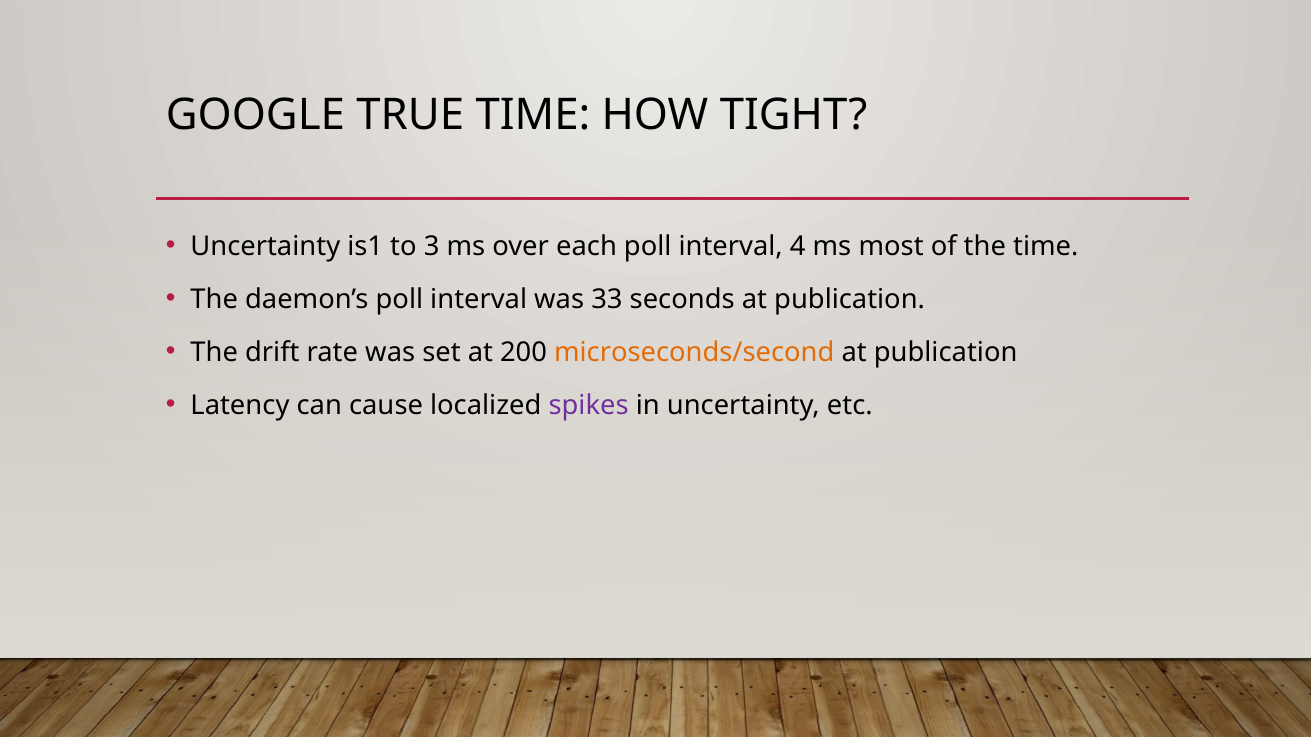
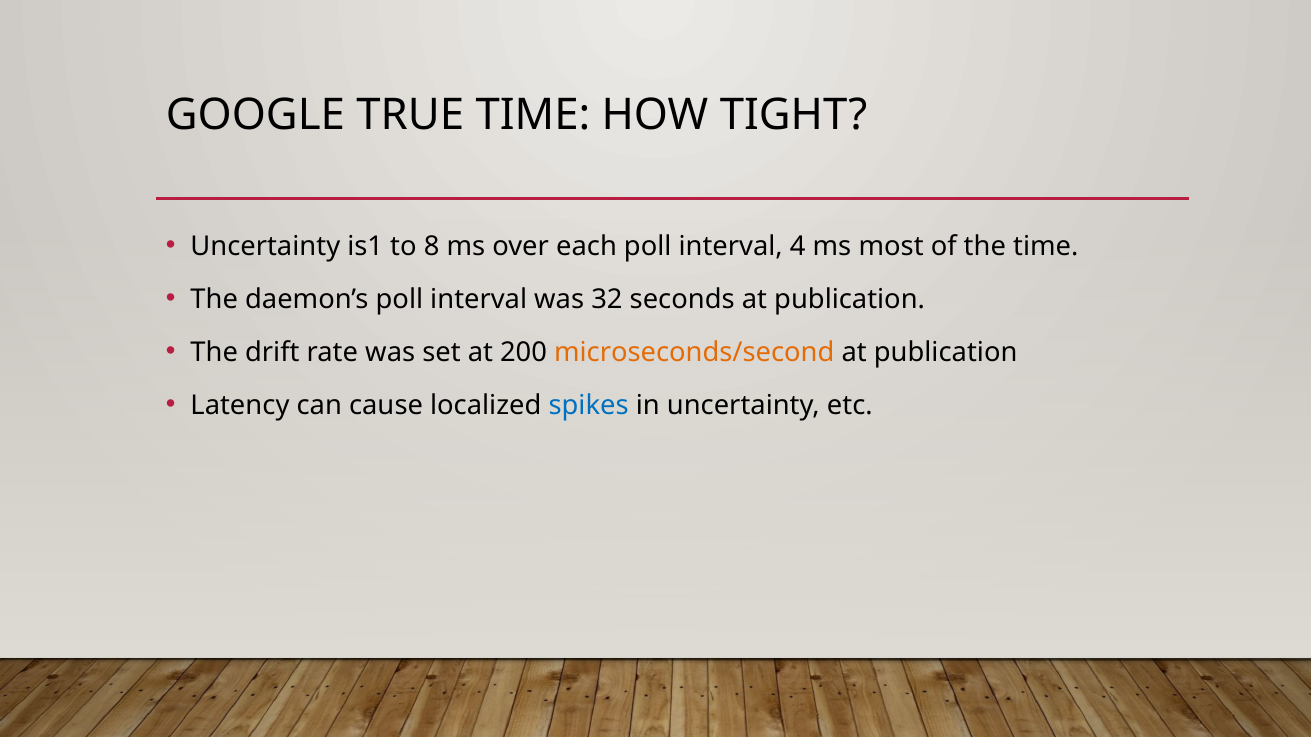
3: 3 -> 8 (432, 247)
33: 33 -> 32 (607, 300)
spikes colour: purple -> blue (589, 405)
